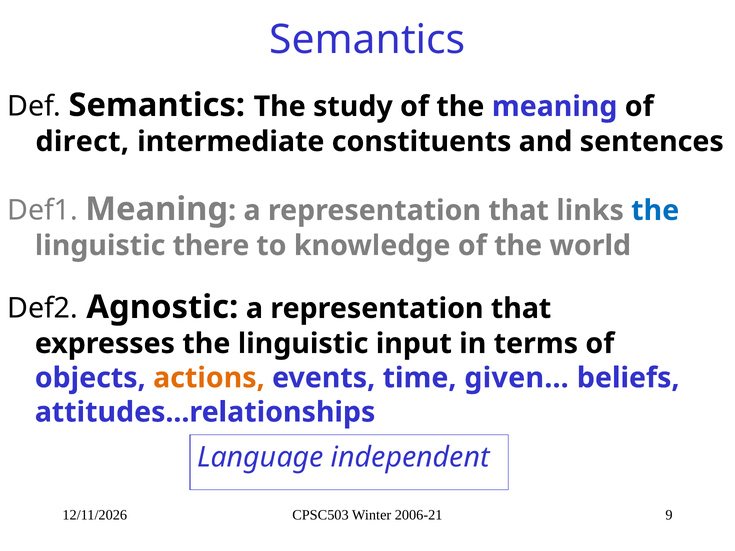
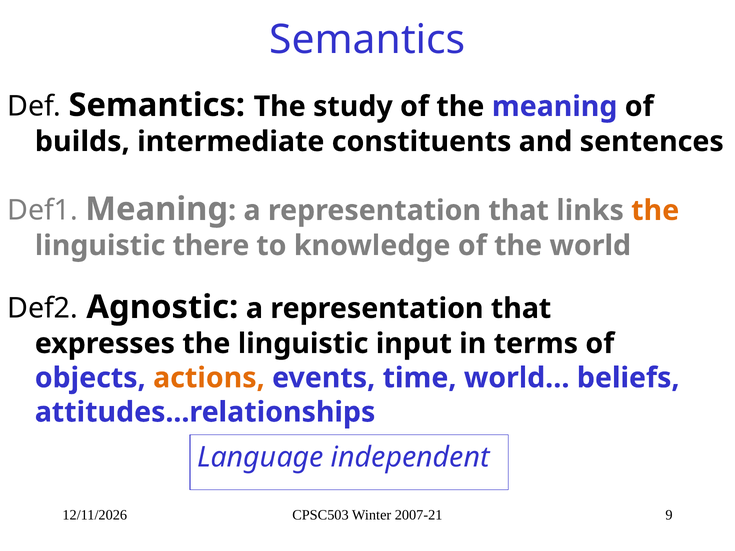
direct: direct -> builds (82, 142)
the colour: blue -> orange (655, 211)
given…: given… -> world… (517, 378)
2006-21: 2006-21 -> 2007-21 (419, 516)
